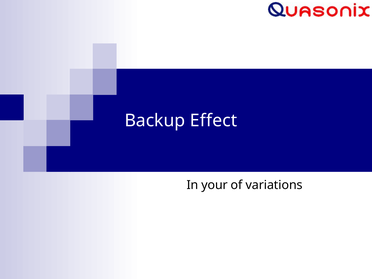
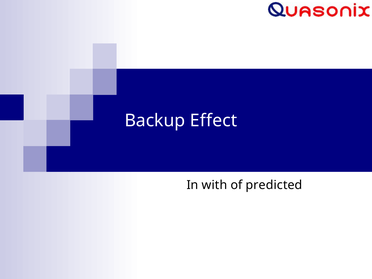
your: your -> with (214, 185)
variations: variations -> predicted (274, 185)
